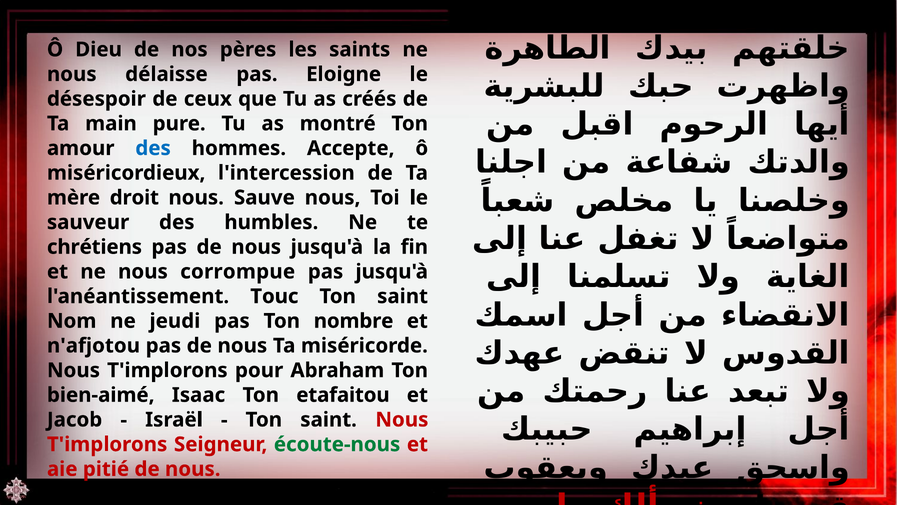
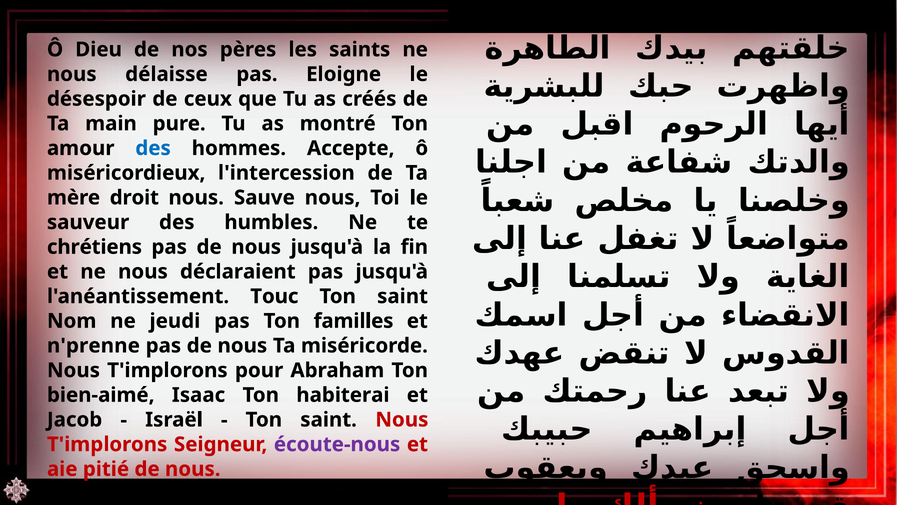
corrompue: corrompue -> déclaraient (238, 271)
nombre: nombre -> familles (354, 321)
n'afjotou: n'afjotou -> n'prenne (93, 345)
etafaitou: etafaitou -> habiterai (343, 395)
écoute-nous colour: green -> purple (337, 444)
